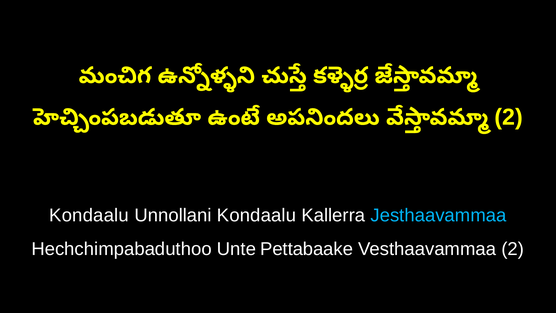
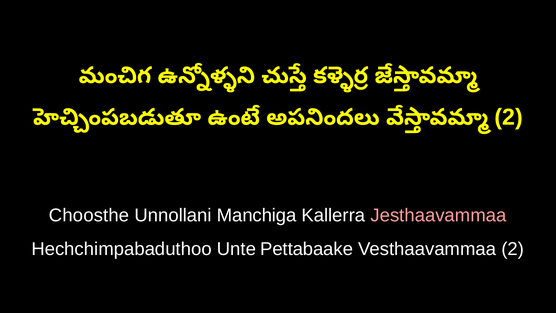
Kondaalu: Kondaalu -> Choosthe (89, 215)
Unnollani Kondaalu: Kondaalu -> Manchiga (257, 215)
Jesthaavammaa colour: light blue -> pink (438, 215)
